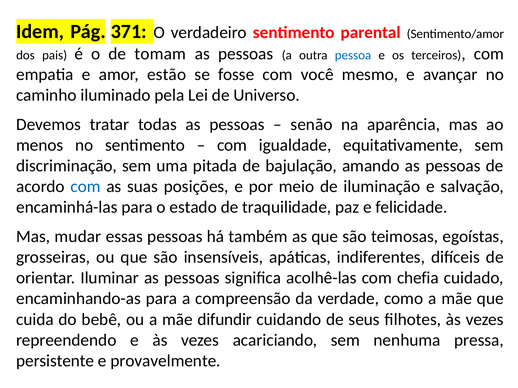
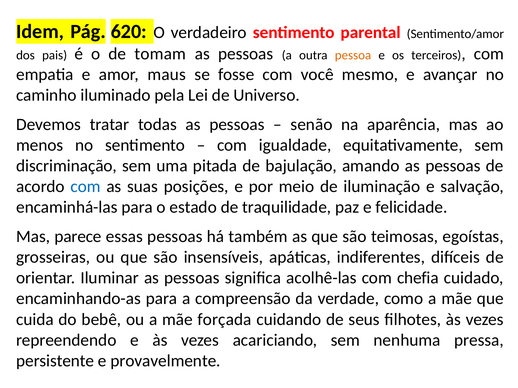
371: 371 -> 620 (129, 32)
pessoa colour: blue -> orange (353, 55)
estão: estão -> maus (167, 75)
mudar: mudar -> parece (78, 237)
difundir: difundir -> forçada (225, 320)
